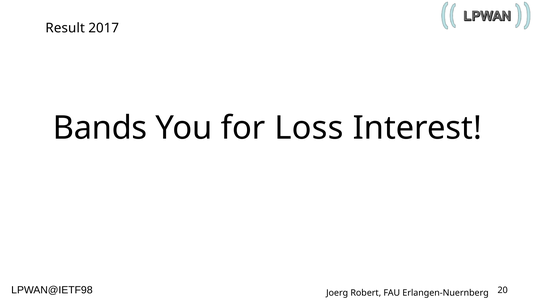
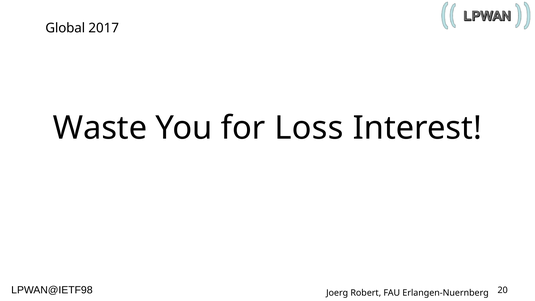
Result: Result -> Global (65, 28)
Bands: Bands -> Waste (100, 128)
